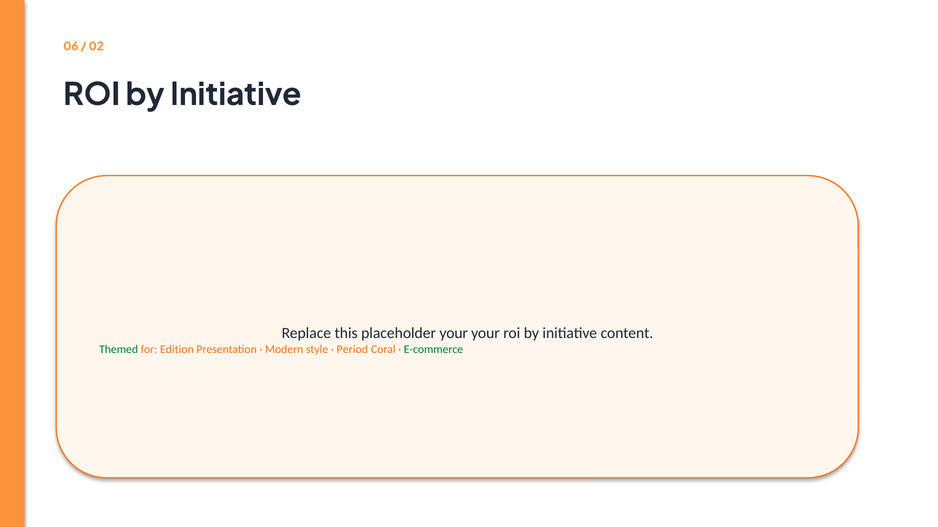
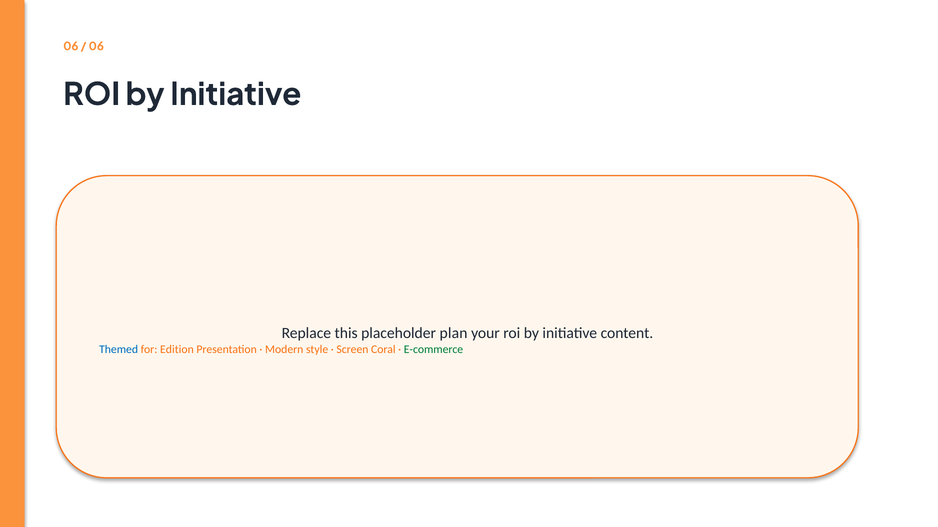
02: 02 -> 06 (96, 46)
placeholder your: your -> plan (454, 333)
Themed colour: green -> blue (119, 350)
Period: Period -> Screen (352, 350)
